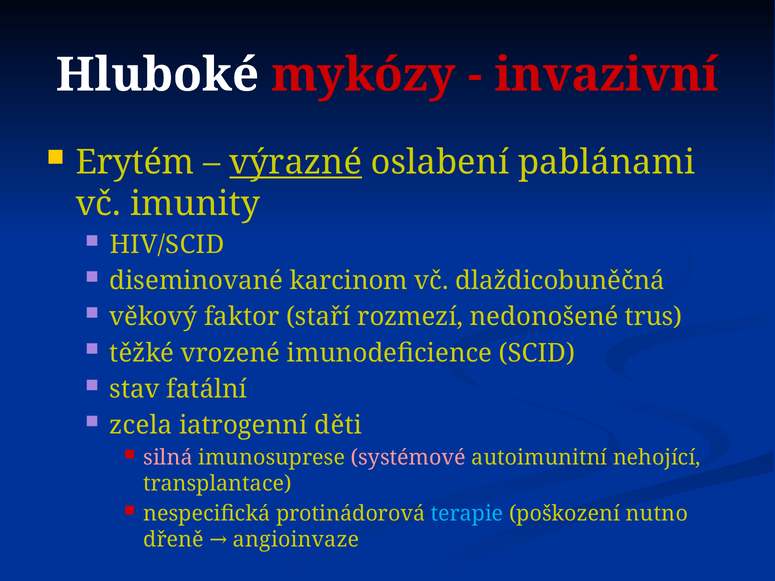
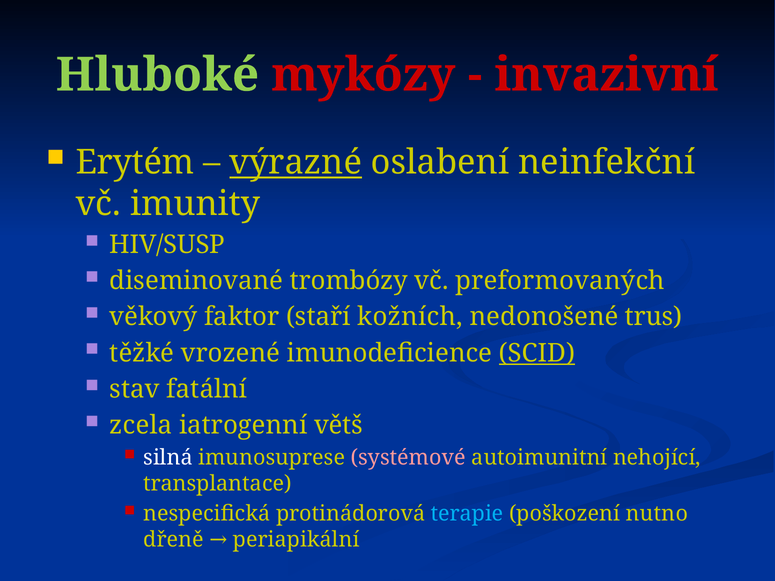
Hluboké colour: white -> light green (157, 75)
pablánami: pablánami -> neinfekční (607, 163)
HIV/SCID: HIV/SCID -> HIV/SUSP (167, 245)
karcinom: karcinom -> trombózy (349, 281)
dlaždicobuněčná: dlaždicobuněčná -> preformovaných (560, 281)
rozmezí: rozmezí -> kožních (410, 317)
SCID underline: none -> present (537, 353)
děti: děti -> větš (339, 425)
silná colour: pink -> white (168, 458)
angioinvaze: angioinvaze -> periapikální (296, 540)
